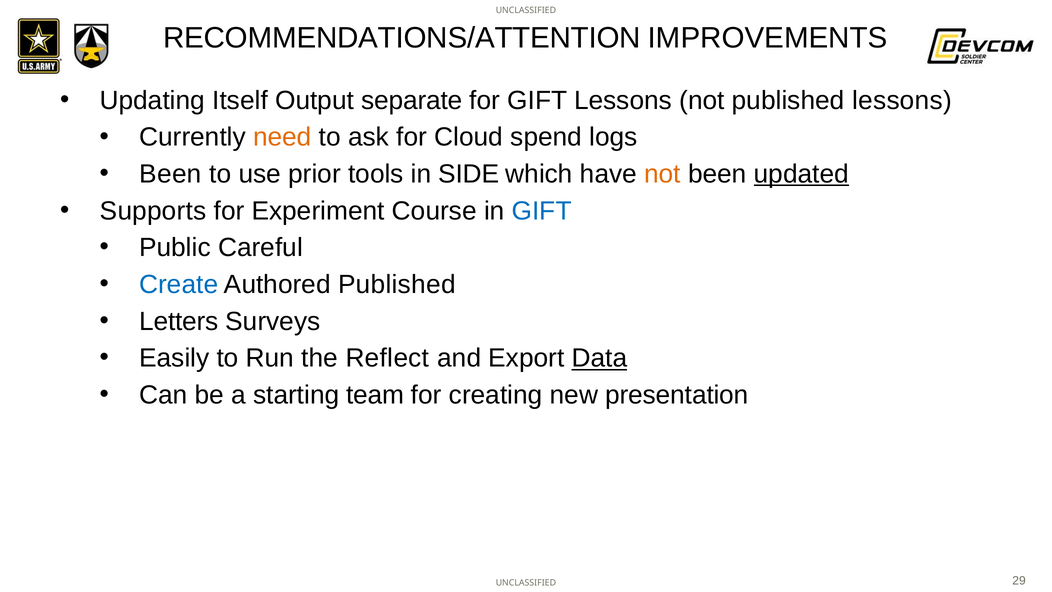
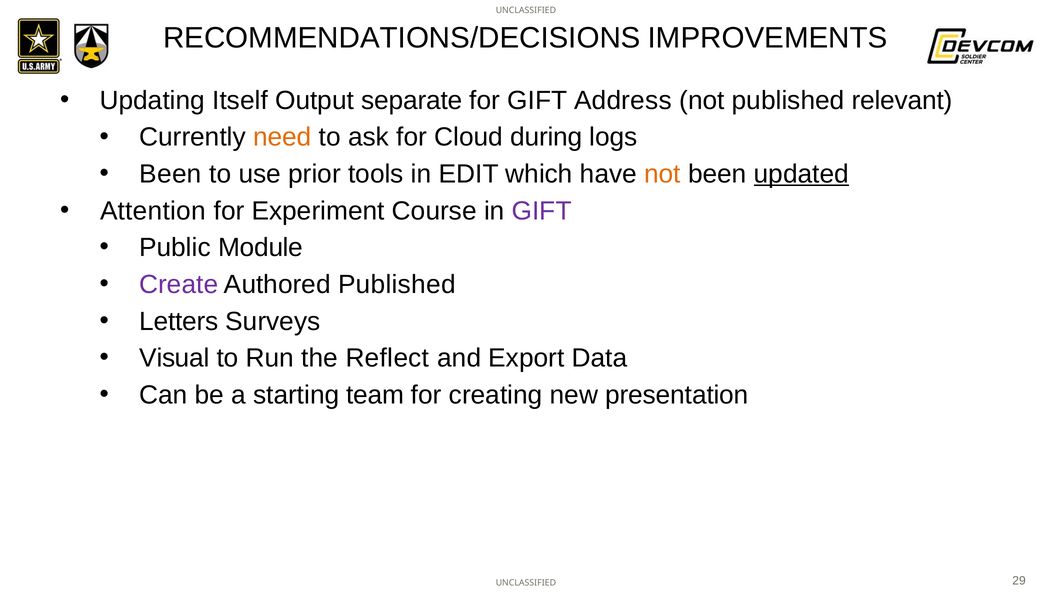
RECOMMENDATIONS/ATTENTION: RECOMMENDATIONS/ATTENTION -> RECOMMENDATIONS/DECISIONS (402, 38)
GIFT Lessons: Lessons -> Address (623, 100)
published lessons: lessons -> relevant (902, 100)
spend: spend -> during (546, 137)
SIDE: SIDE -> EDIT (469, 174)
Supports: Supports -> Attention (153, 211)
GIFT colour: blue -> purple (542, 211)
Careful: Careful -> Module (261, 248)
Create colour: blue -> purple (179, 284)
Easily: Easily -> Visual (174, 358)
Data underline: present -> none (599, 358)
